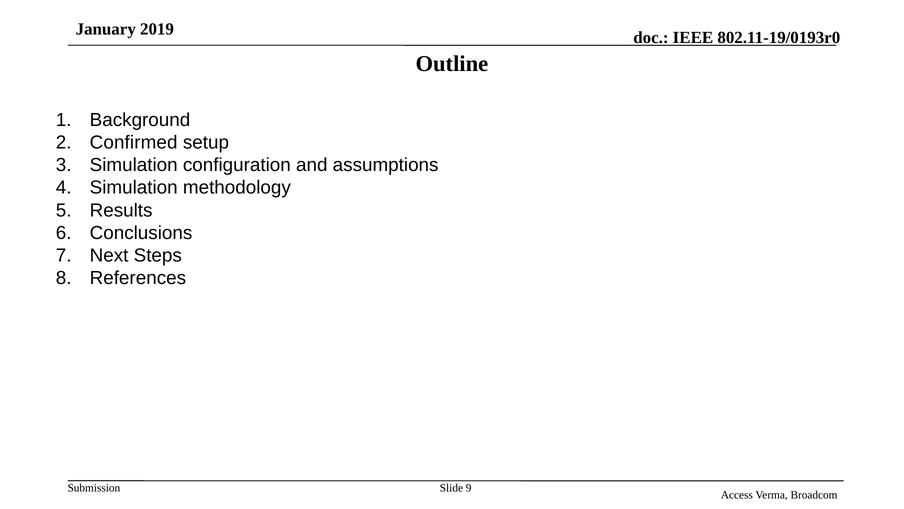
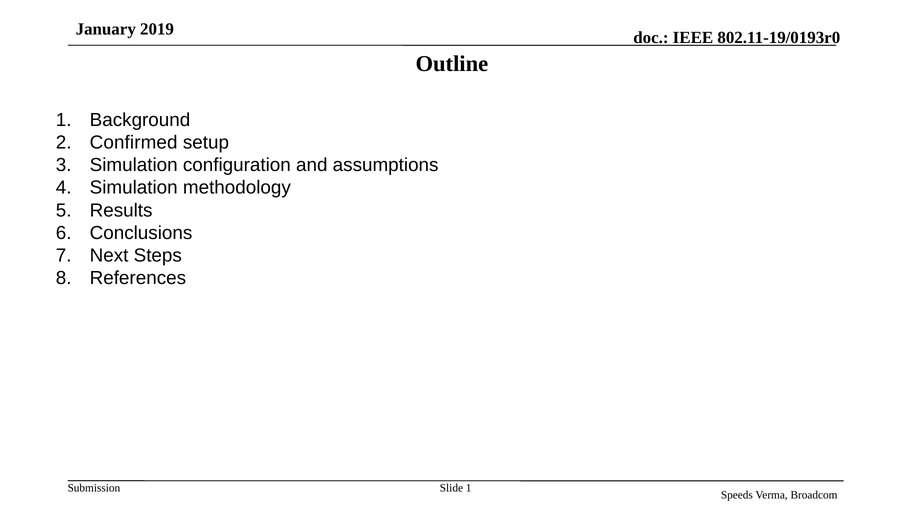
Slide 9: 9 -> 1 (469, 488)
Access: Access -> Speeds (737, 494)
